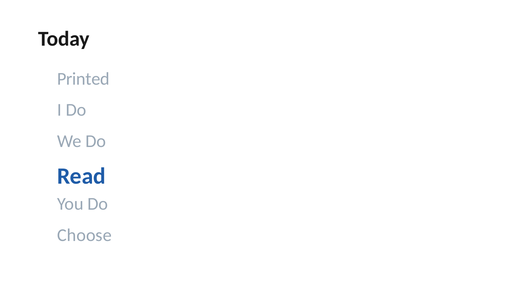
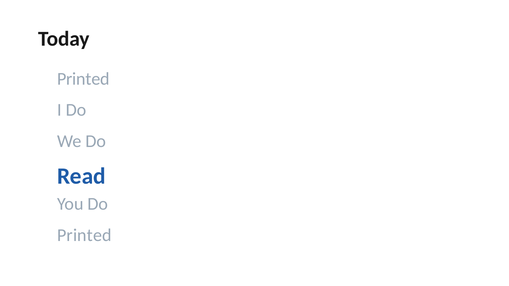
Choose: Choose -> Printed (84, 235)
